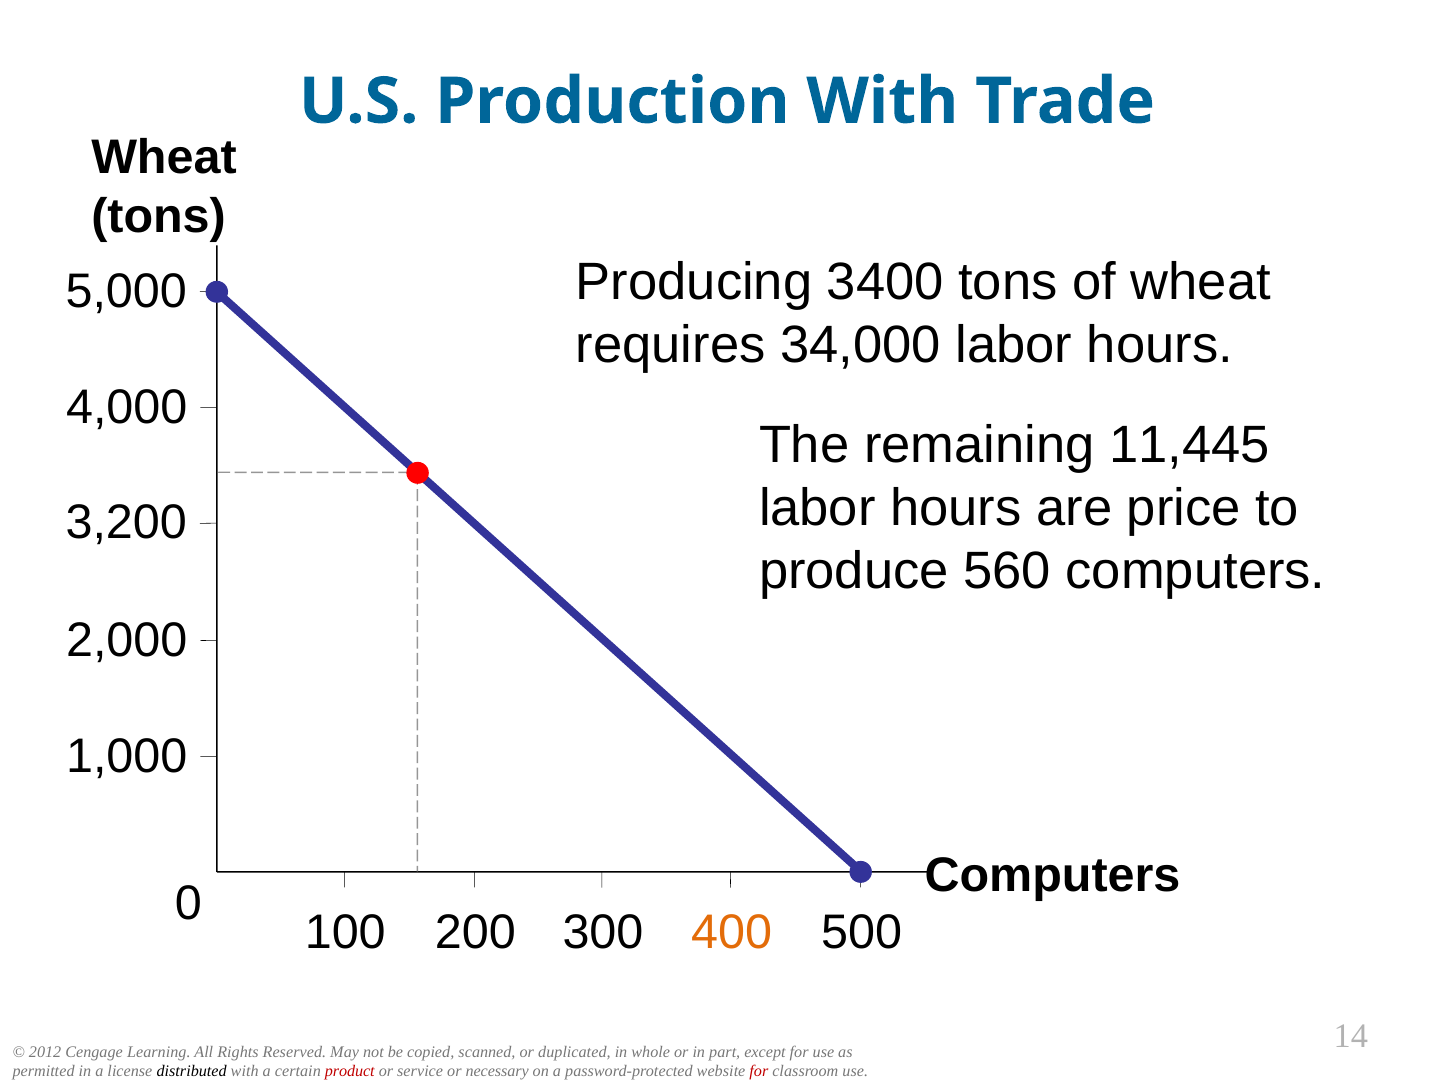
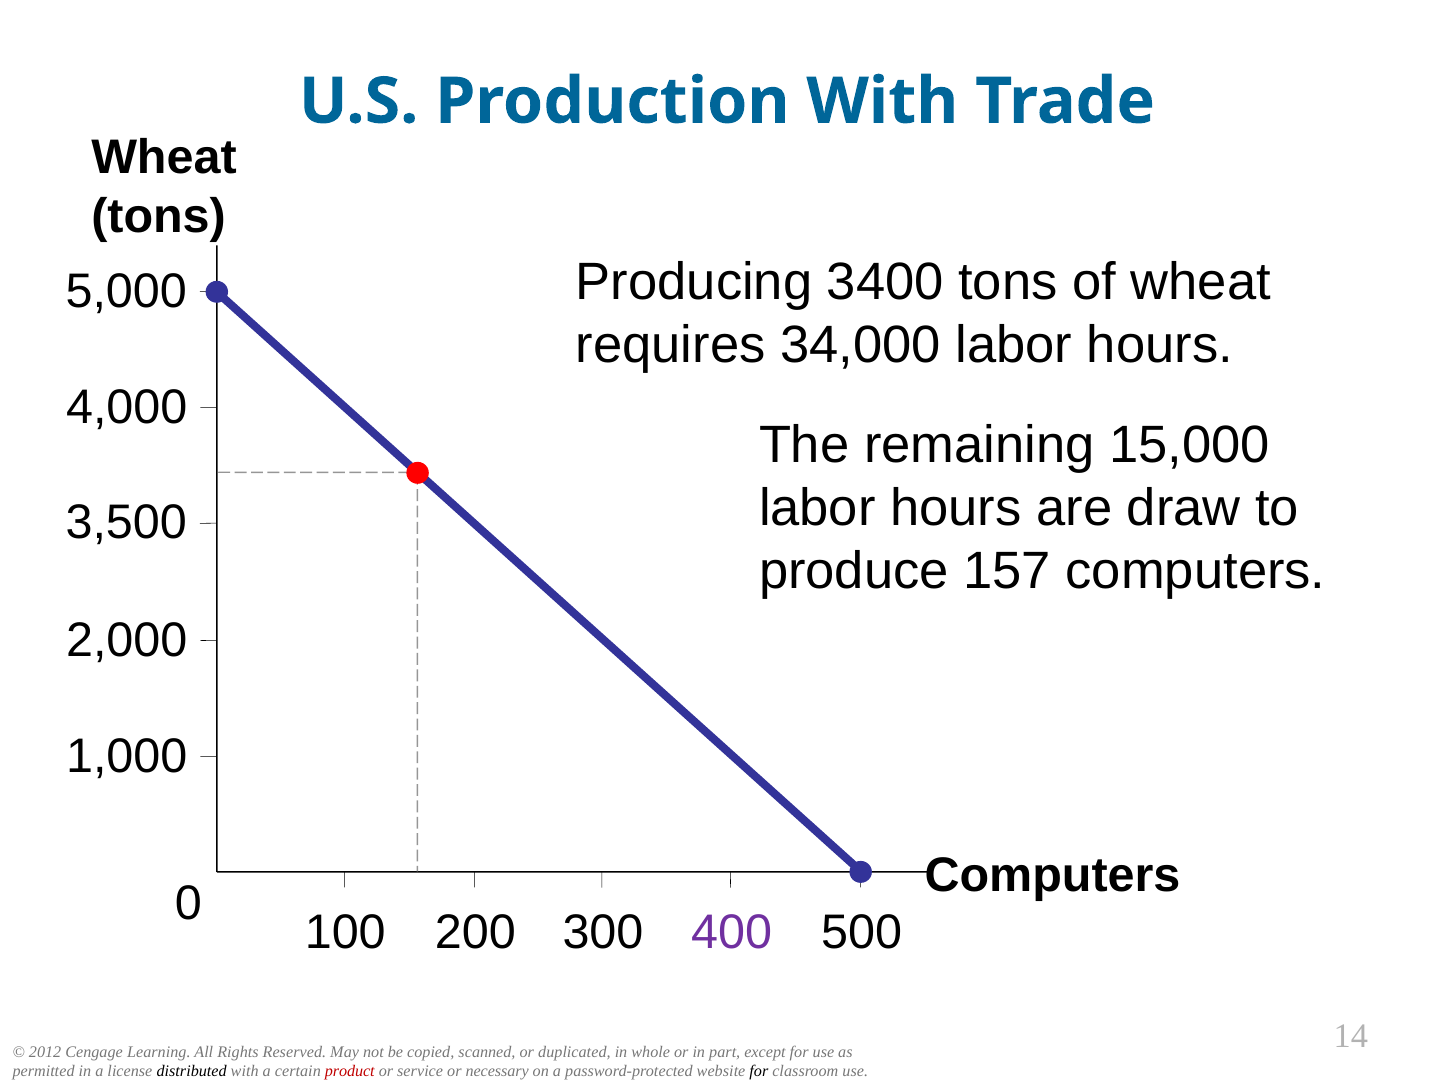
11,445: 11,445 -> 15,000 (1190, 445)
price: price -> draw (1184, 508)
3,200: 3,200 -> 3,500 (126, 523)
560: 560 -> 157 (1007, 571)
400 colour: orange -> purple (732, 933)
for colour: red -> black (759, 1072)
